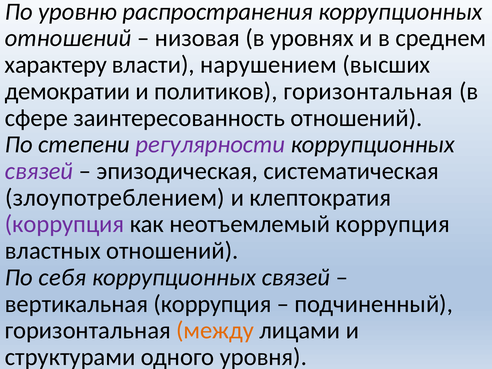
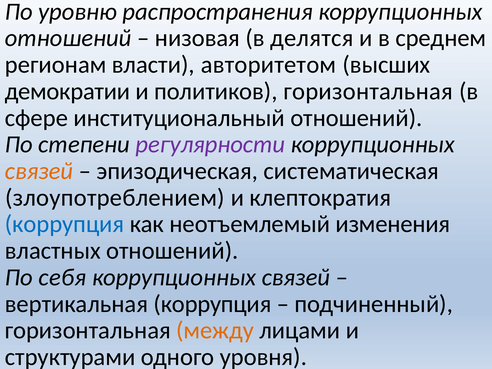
уровнях: уровнях -> делятся (312, 38)
характеру: характеру -> регионам (56, 65)
нарушением: нарушением -> авторитетом (268, 65)
заинтересованность: заинтересованность -> институциональный (179, 118)
связей colour: purple -> orange (39, 171)
коррупция colour: purple -> blue (65, 224)
неотъемлемый коррупция: коррупция -> изменения (393, 224)
